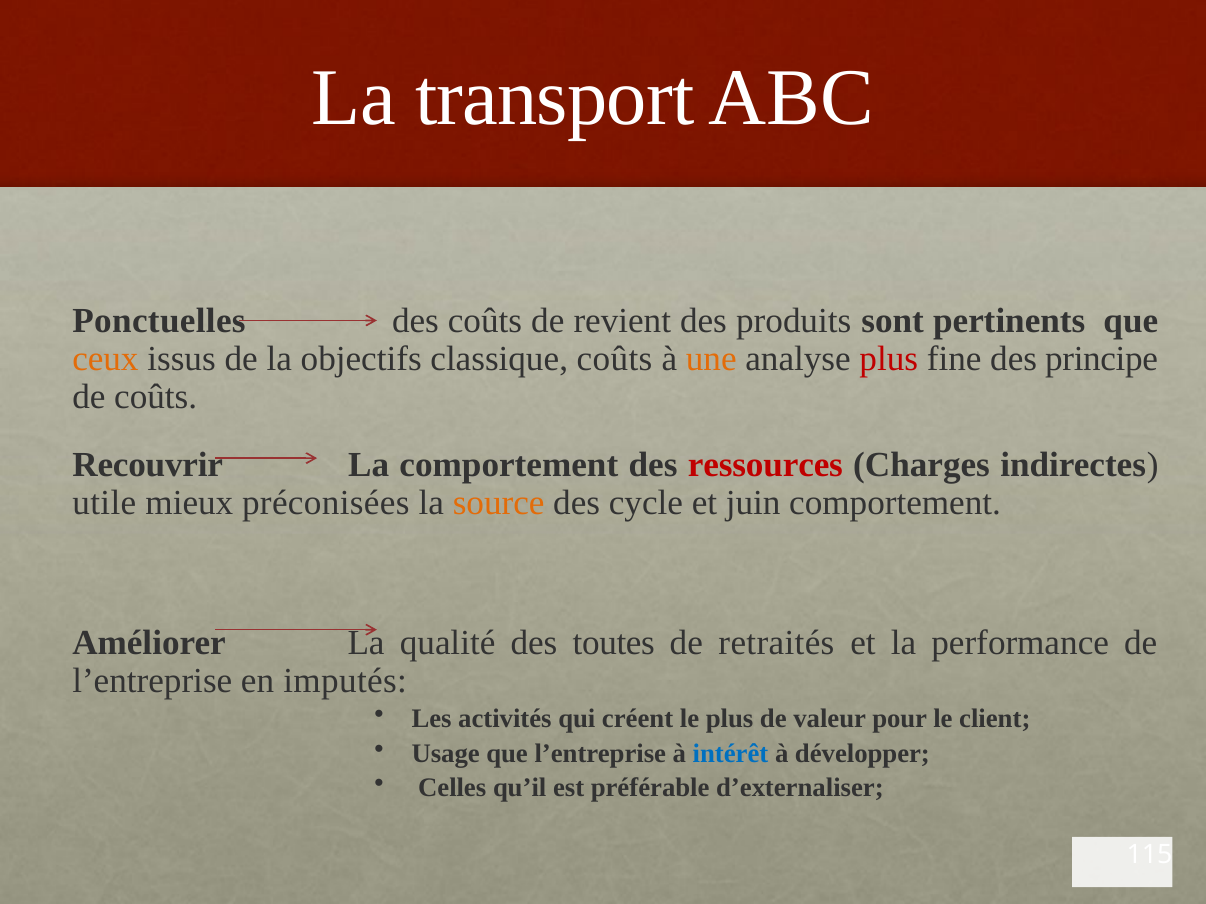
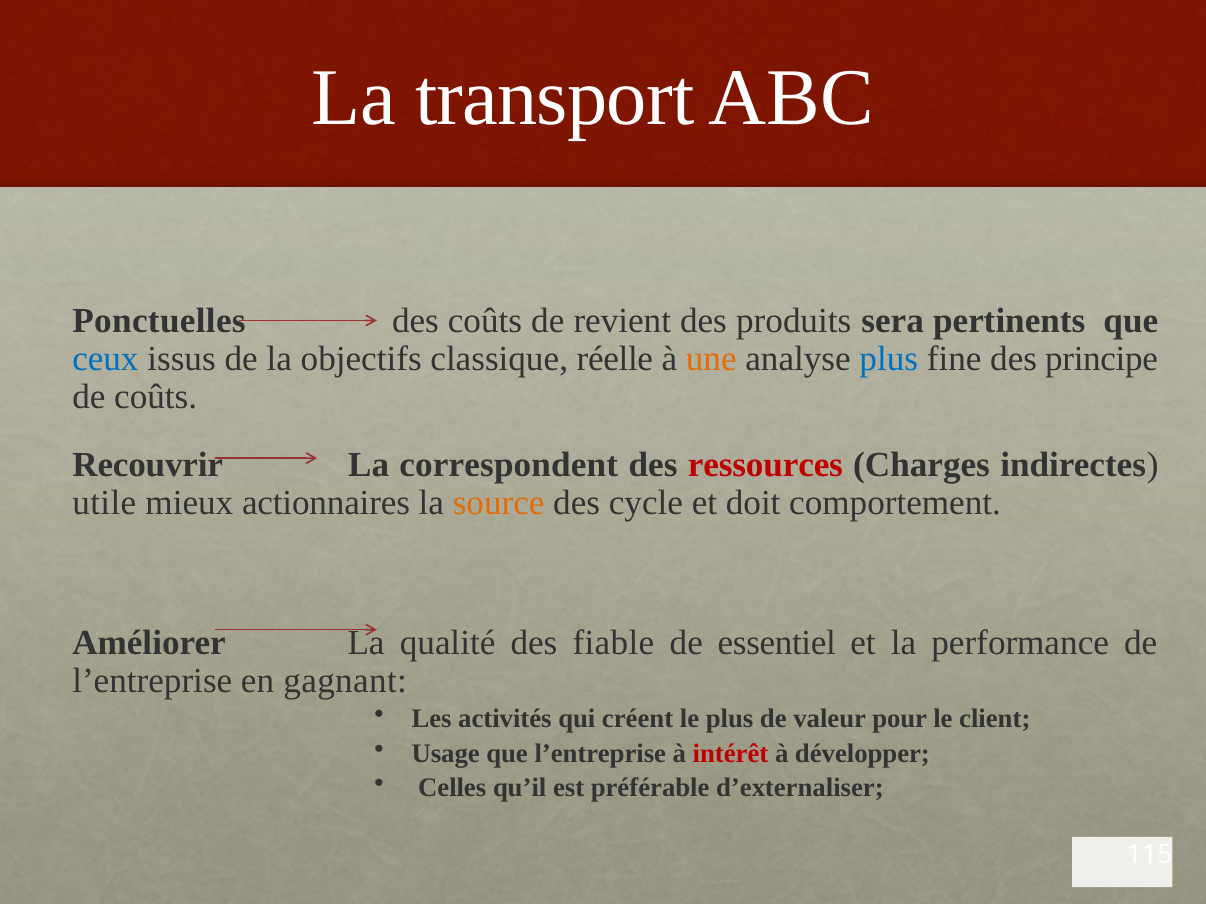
sont: sont -> sera (893, 321)
ceux colour: orange -> blue (105, 359)
classique coûts: coûts -> réelle (615, 359)
plus colour: red -> blue (889, 359)
La comportement: comportement -> correspondent (509, 465)
préconisées: préconisées -> actionnaires (326, 503)
juin: juin -> doit (753, 503)
toutes: toutes -> fiable (613, 644)
retraités: retraités -> essentiel (777, 644)
imputés: imputés -> gagnant (345, 682)
intérêt colour: blue -> red (731, 754)
